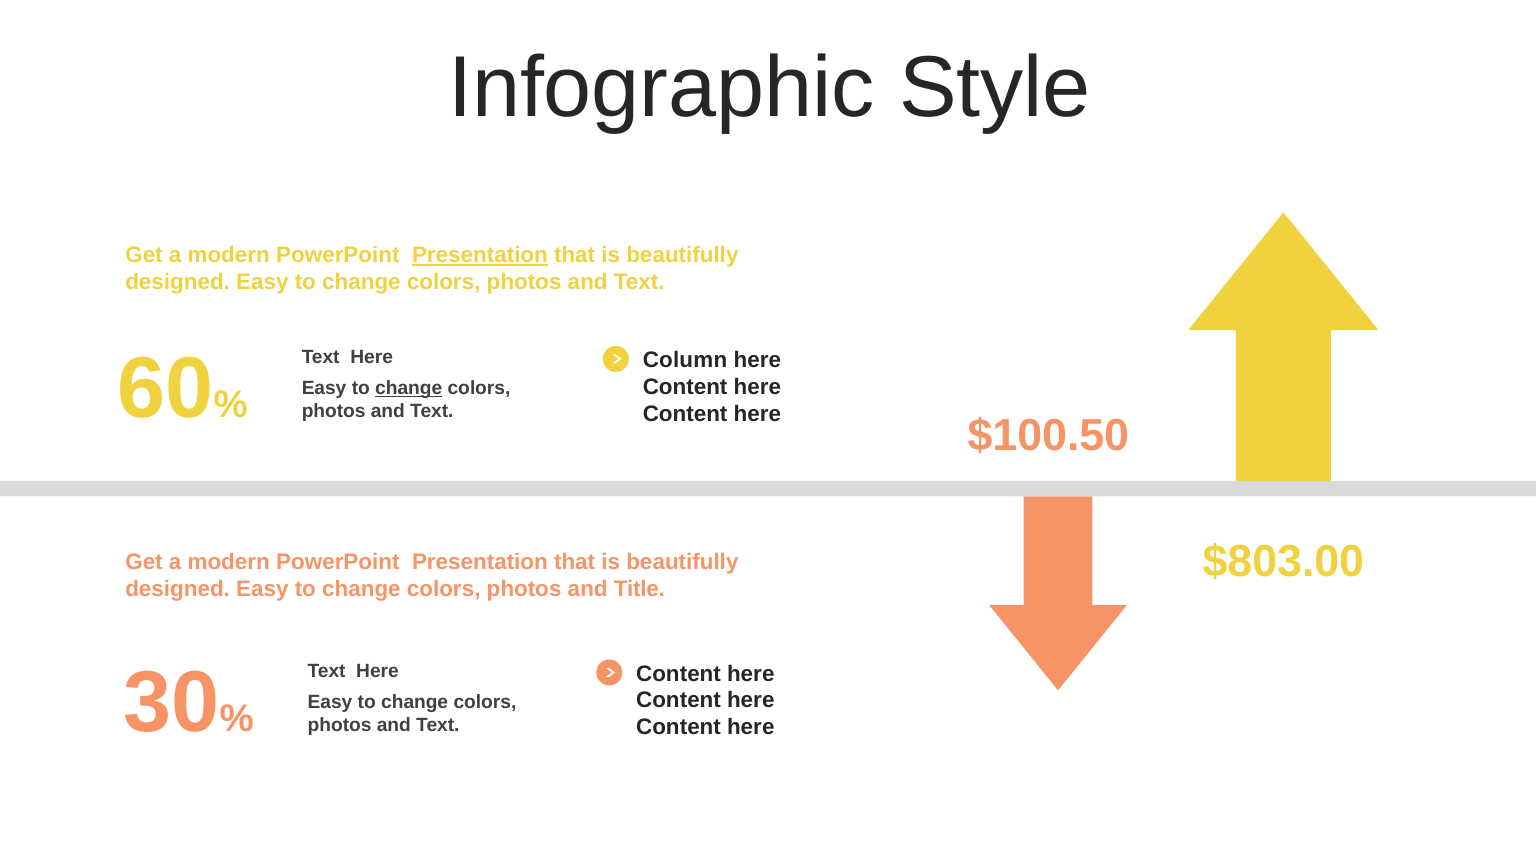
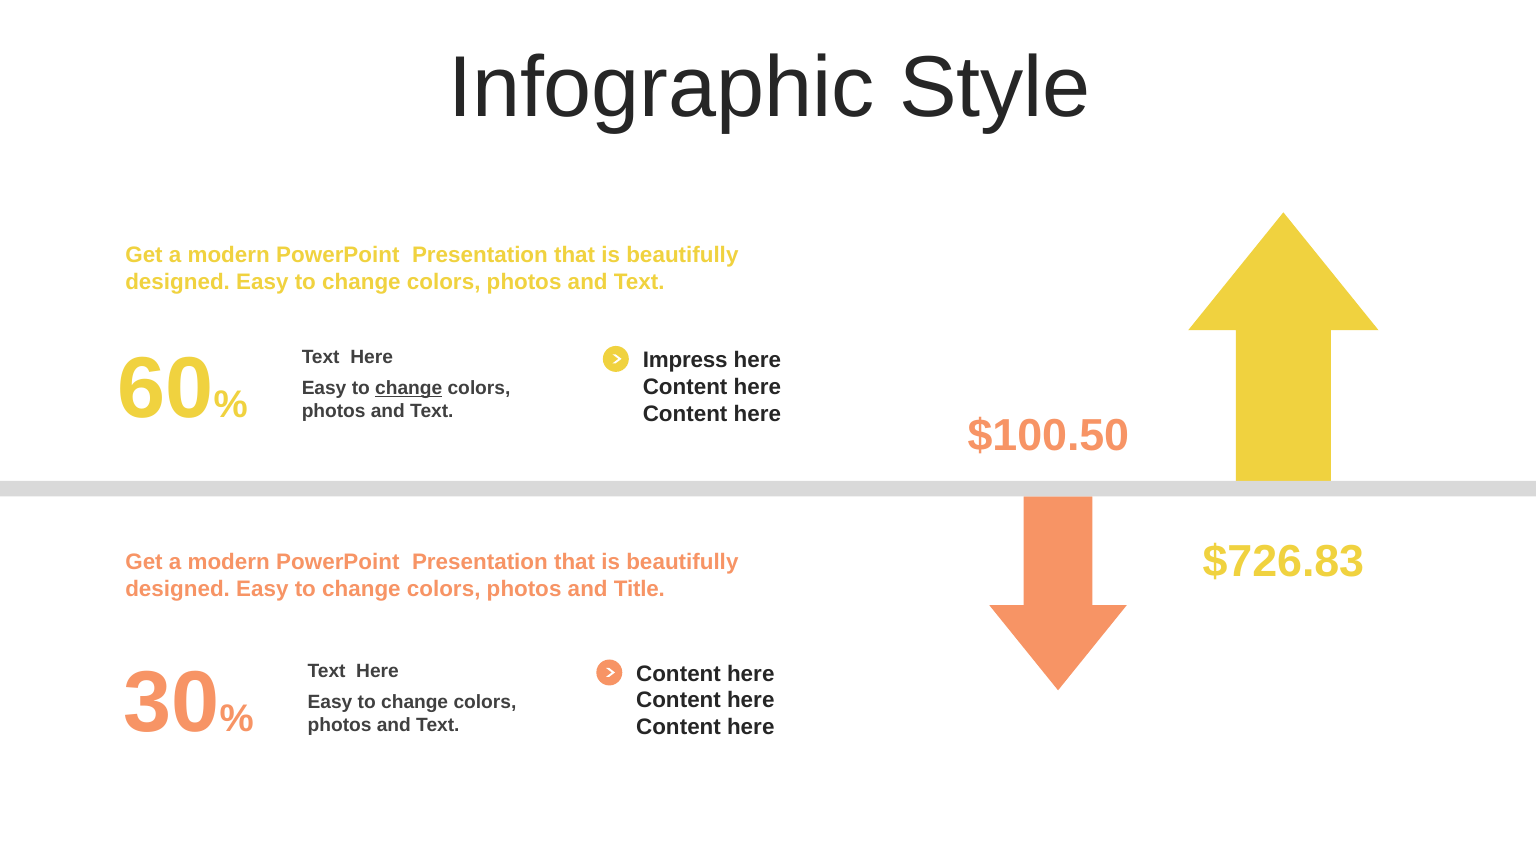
Presentation underline: present -> none (480, 255)
Column: Column -> Impress (685, 360)
$803.00: $803.00 -> $726.83 (1283, 562)
